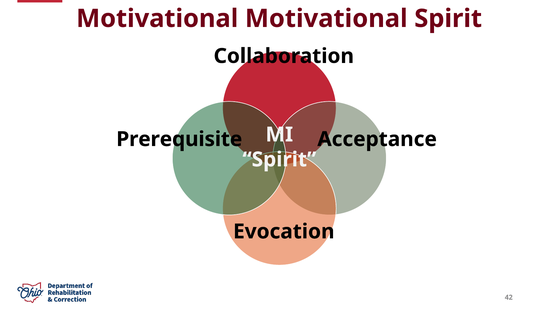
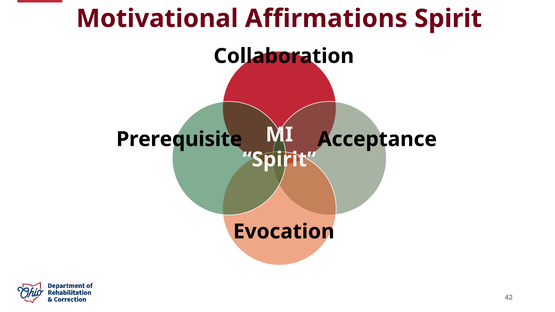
Motivational Motivational: Motivational -> Affirmations (326, 19)
